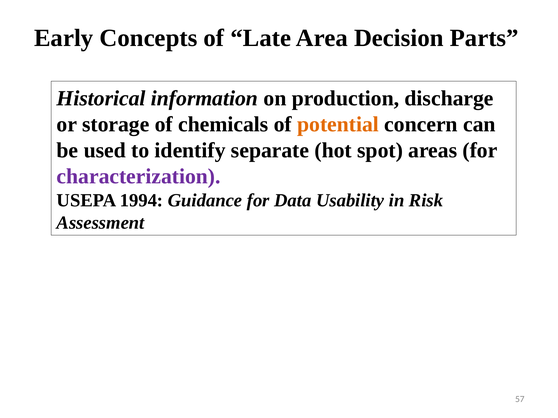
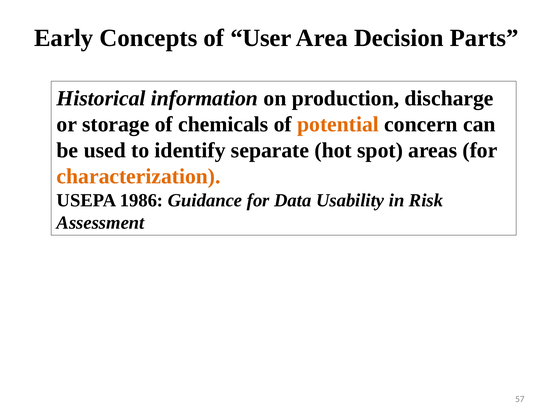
Late: Late -> User (261, 38)
characterization colour: purple -> orange (139, 177)
1994: 1994 -> 1986 (141, 201)
